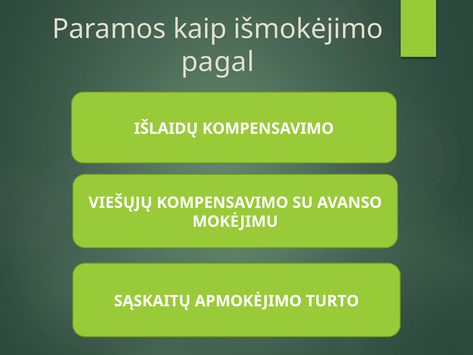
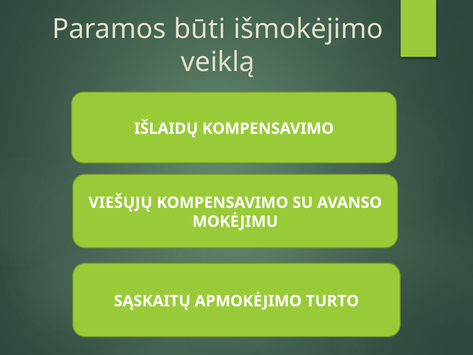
kaip: kaip -> būti (200, 29)
pagal: pagal -> veiklą (218, 62)
